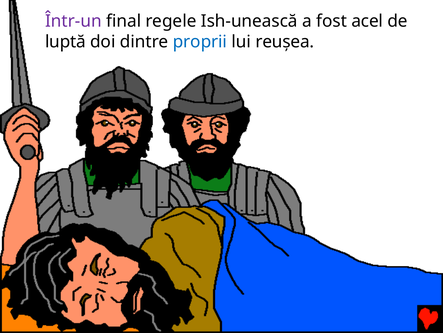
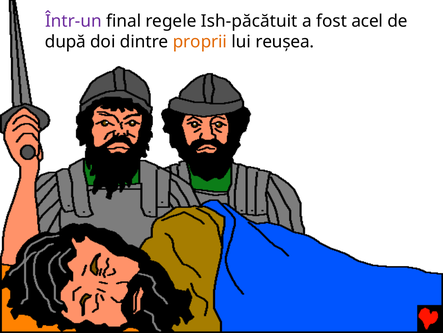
Ish-unească: Ish-unească -> Ish-păcătuit (249, 21)
luptă: luptă -> după (65, 42)
proprii colour: blue -> orange (200, 42)
